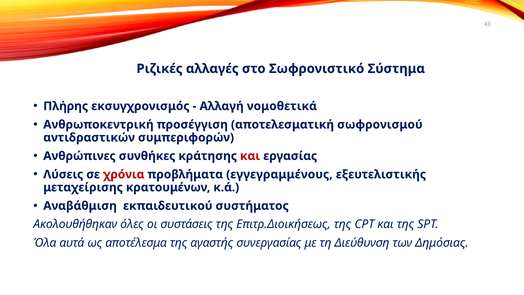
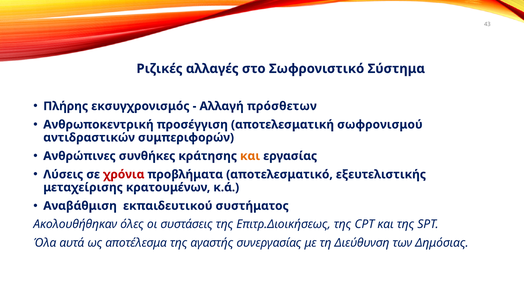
νομοθετικά: νομοθετικά -> πρόσθετων (282, 106)
και colour: red -> orange (250, 156)
εγγεγραμμένους: εγγεγραμμένους -> αποτελεσματικό (279, 174)
